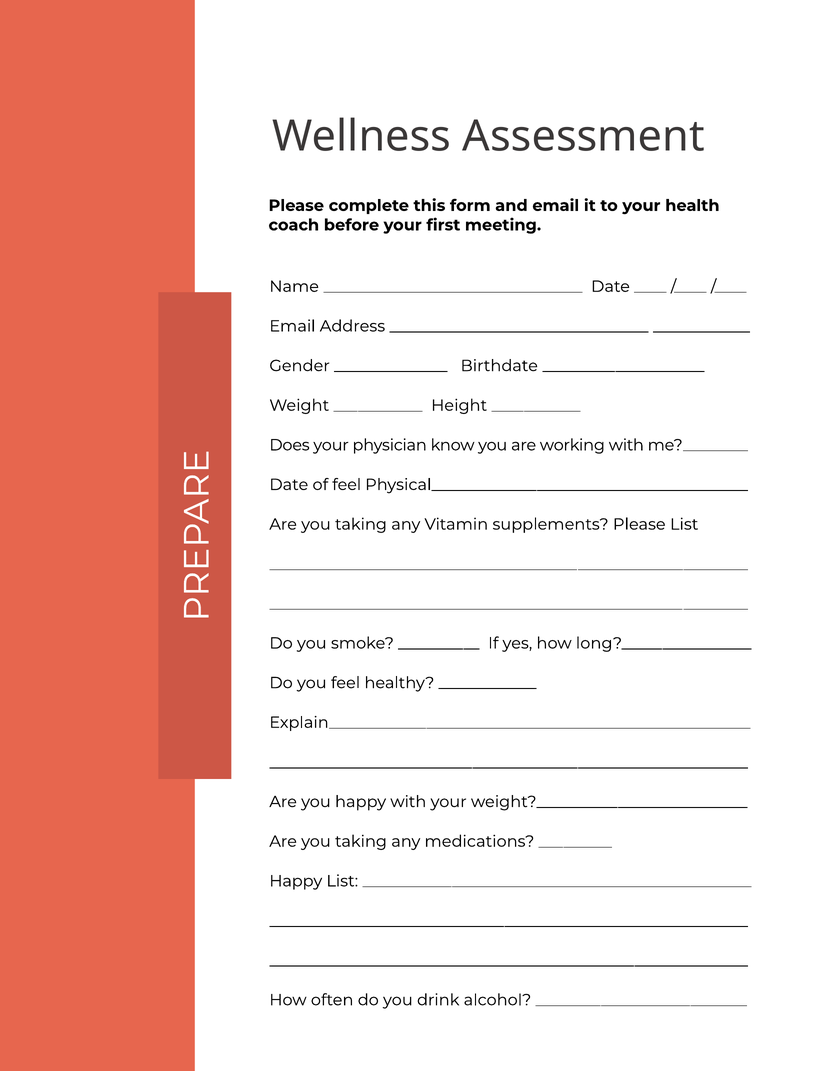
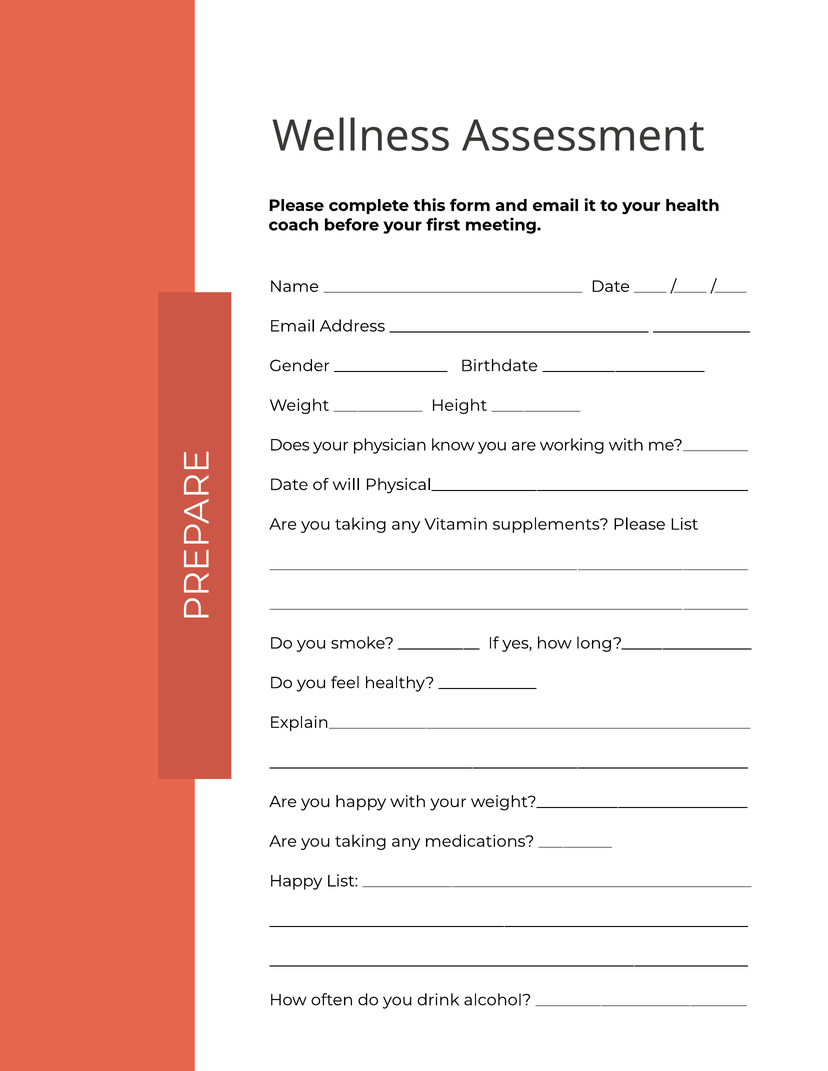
of feel: feel -> will (347, 485)
